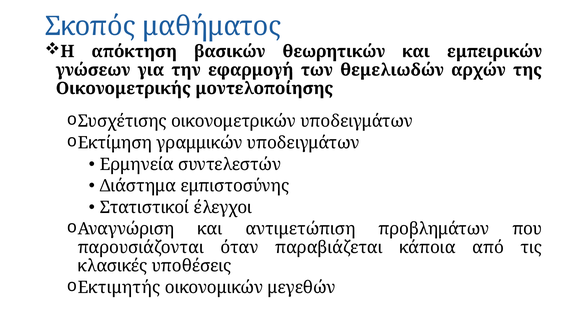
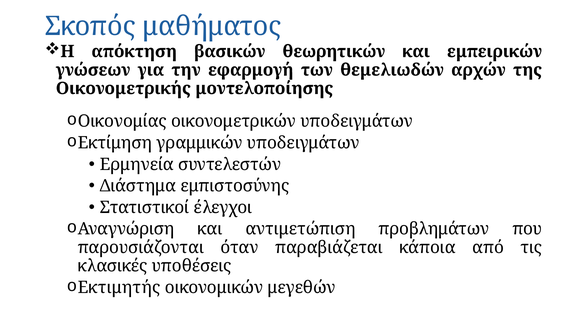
Συσχέτισης: Συσχέτισης -> Οικονομίας (122, 121)
